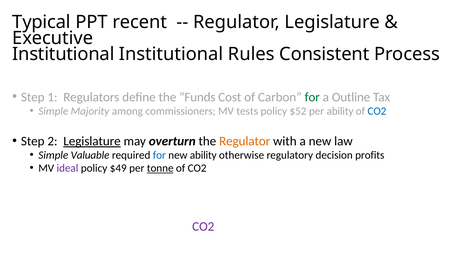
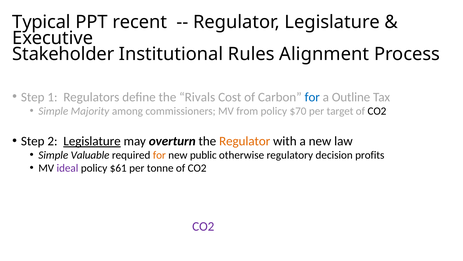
Institutional: Institutional -> Stakeholder (63, 54)
Consistent: Consistent -> Alignment (324, 54)
Funds: Funds -> Rivals (197, 97)
for colour: green -> blue (312, 97)
tests: tests -> from (247, 111)
$52: $52 -> $70 (298, 111)
per ability: ability -> target (340, 111)
CO2 colour: blue -> black (377, 111)
for colour: blue -> orange (159, 155)
new ability: ability -> public (203, 155)
$49: $49 -> $61 (118, 168)
tonne underline: present -> none (160, 168)
